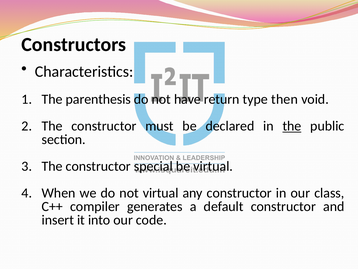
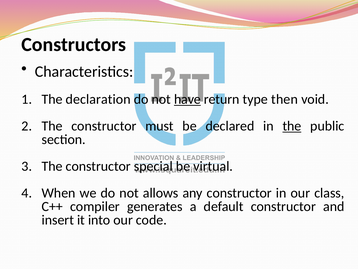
parenthesis: parenthesis -> declaration (98, 99)
have underline: none -> present (187, 99)
not virtual: virtual -> allows (161, 193)
